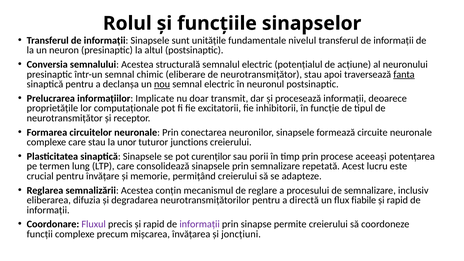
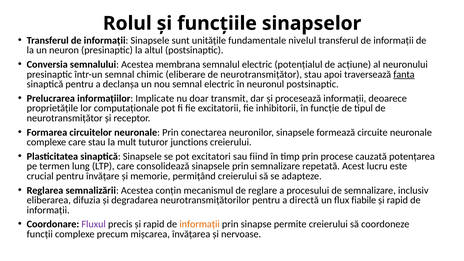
structurală: structurală -> membrana (178, 64)
nou underline: present -> none (162, 84)
unor: unor -> mult (127, 142)
curenților: curenților -> excitatori (211, 156)
porii: porii -> fiind (259, 156)
aceeași: aceeași -> cauzată (371, 156)
informații colour: purple -> orange (200, 224)
joncțiuni: joncțiuni -> nervoase (241, 234)
